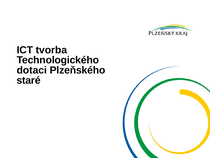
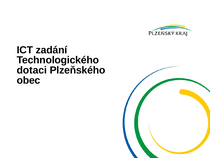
tvorba: tvorba -> zadání (51, 50)
staré: staré -> obec (29, 80)
